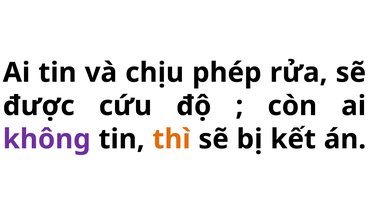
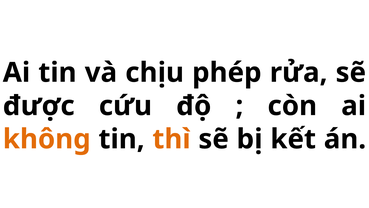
không colour: purple -> orange (47, 139)
